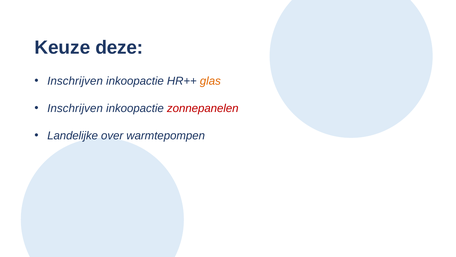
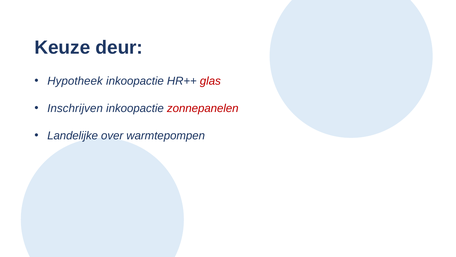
deze: deze -> deur (119, 48)
Inschrijven: Inschrijven -> Hypotheek (75, 81)
glas colour: orange -> red (210, 81)
